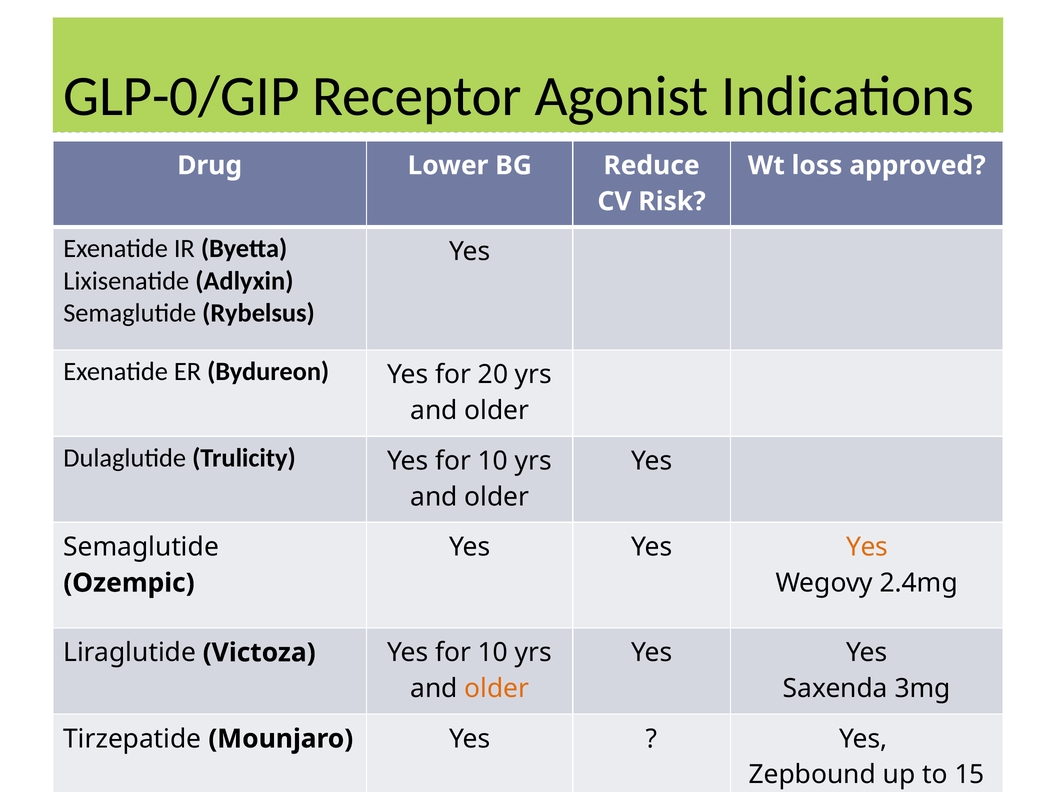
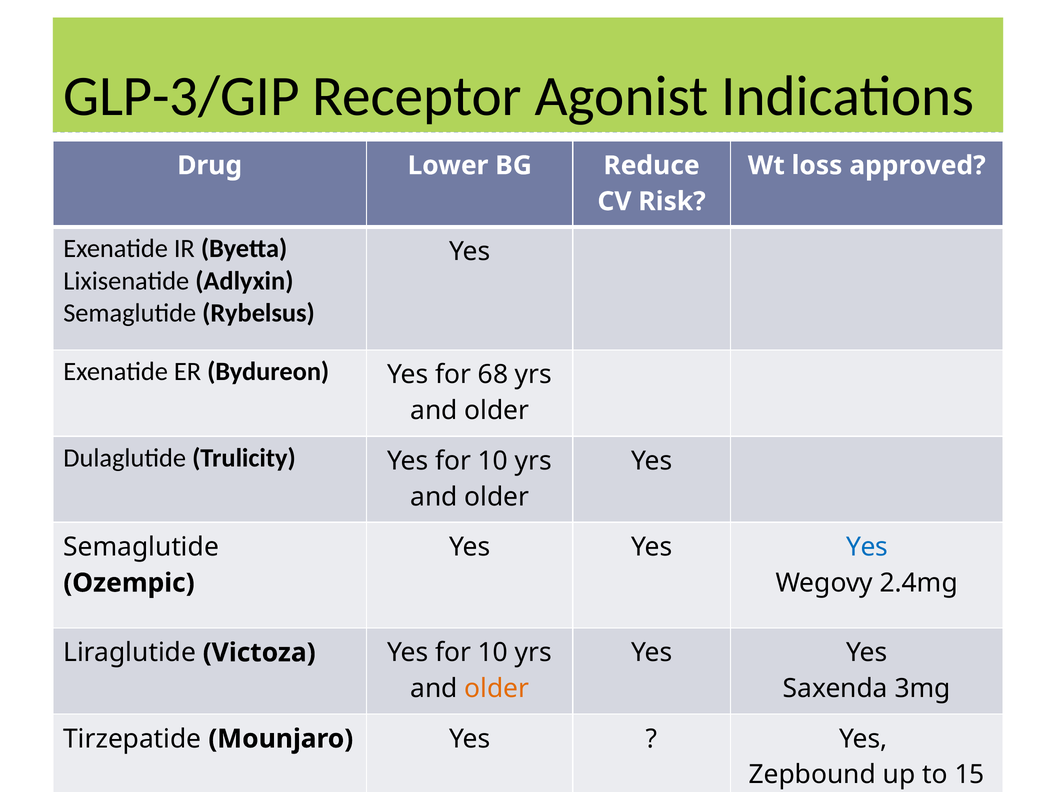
GLP-0/GIP: GLP-0/GIP -> GLP-3/GIP (181, 96)
20: 20 -> 68 (493, 375)
Yes colour: orange -> blue (867, 547)
